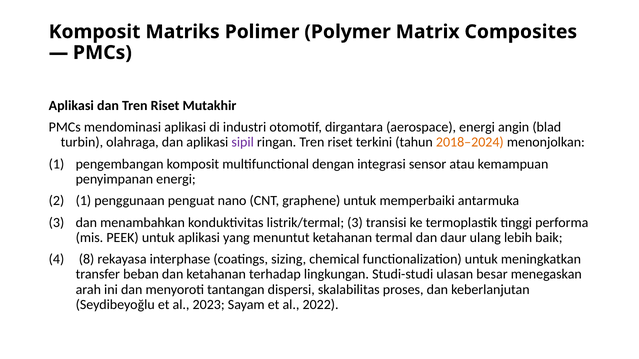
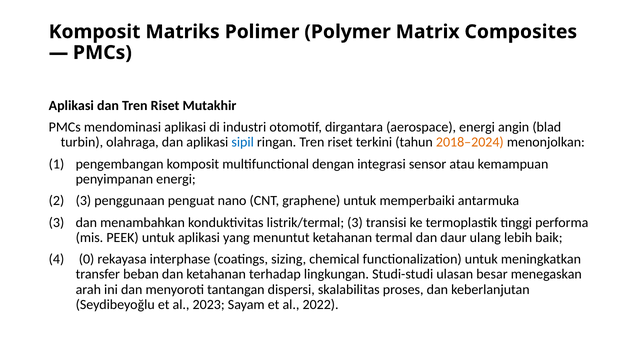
sipil colour: purple -> blue (243, 142)
2 1: 1 -> 3 (83, 201)
8: 8 -> 0 (87, 260)
